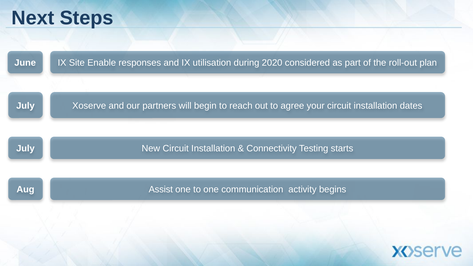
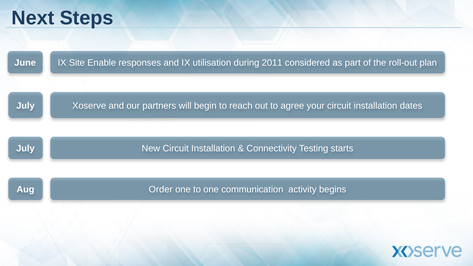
2020: 2020 -> 2011 (272, 63)
Assist: Assist -> Order (161, 190)
